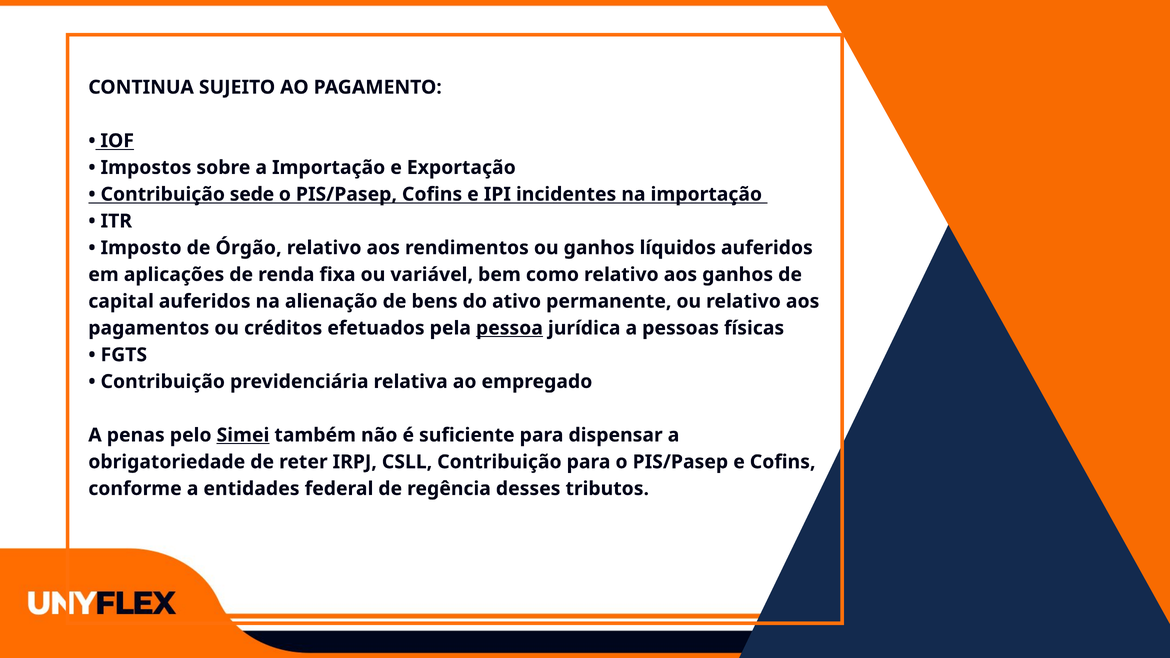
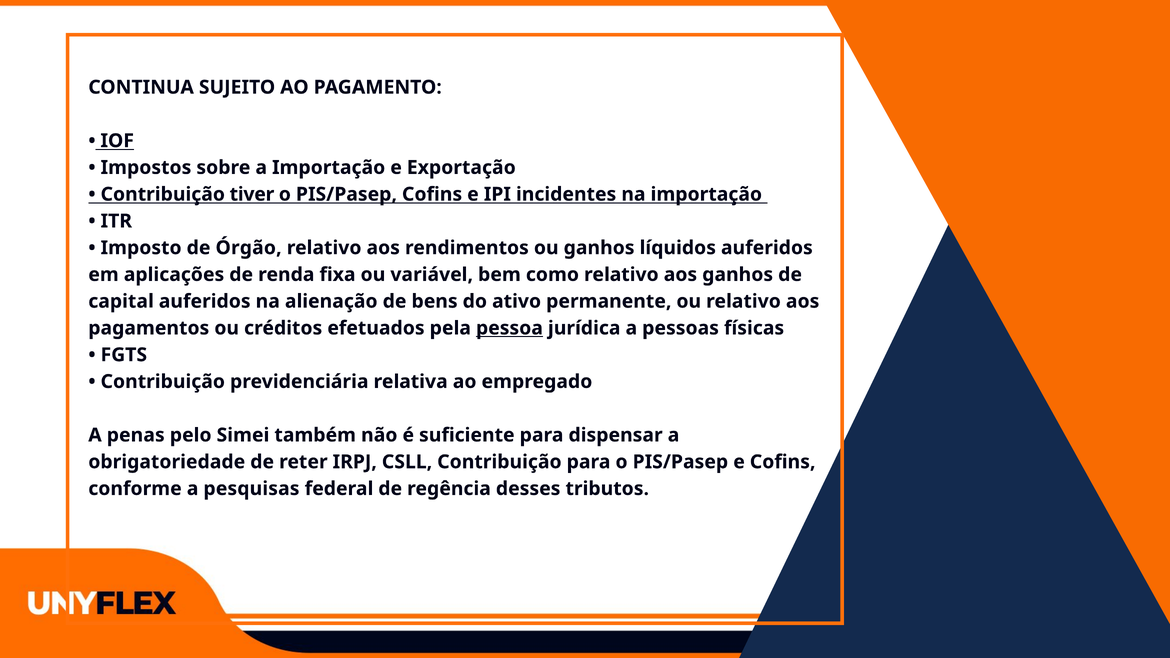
sede: sede -> tiver (252, 194)
Simei underline: present -> none (243, 435)
entidades: entidades -> pesquisas (251, 489)
